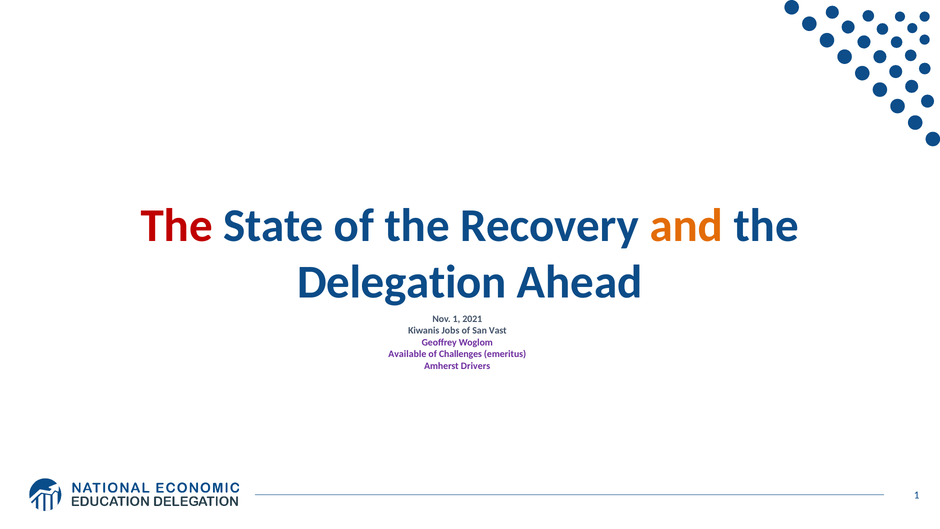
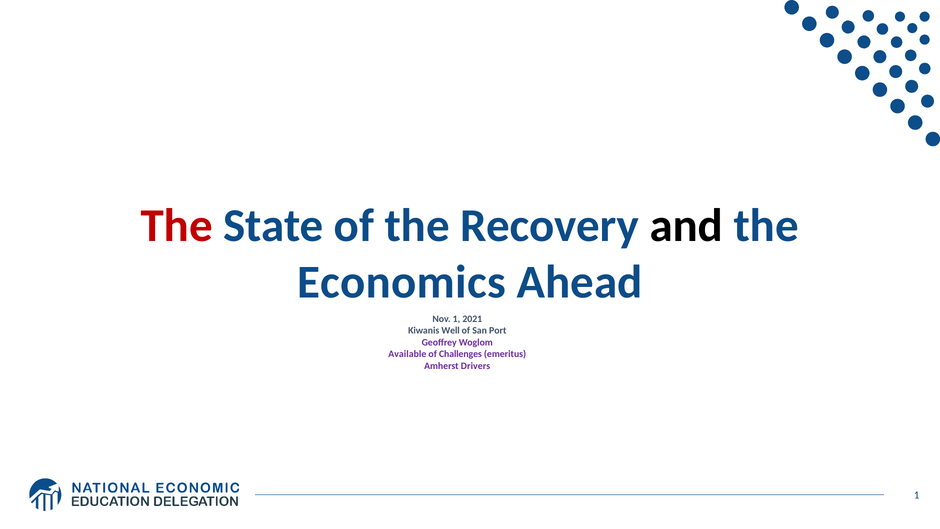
and colour: orange -> black (686, 226)
Delegation: Delegation -> Economics (402, 282)
Jobs: Jobs -> Well (451, 330)
Vast: Vast -> Port (498, 330)
